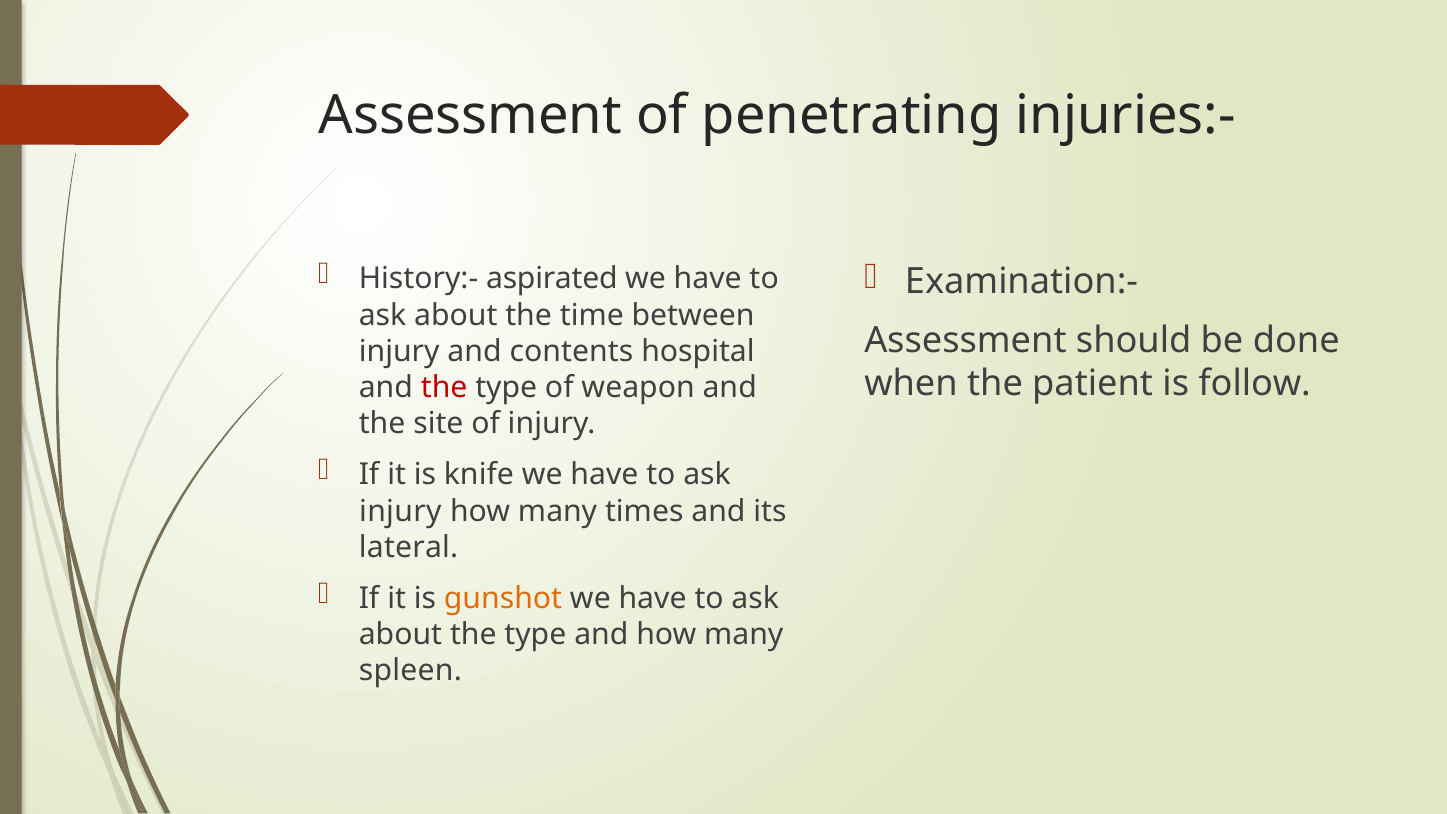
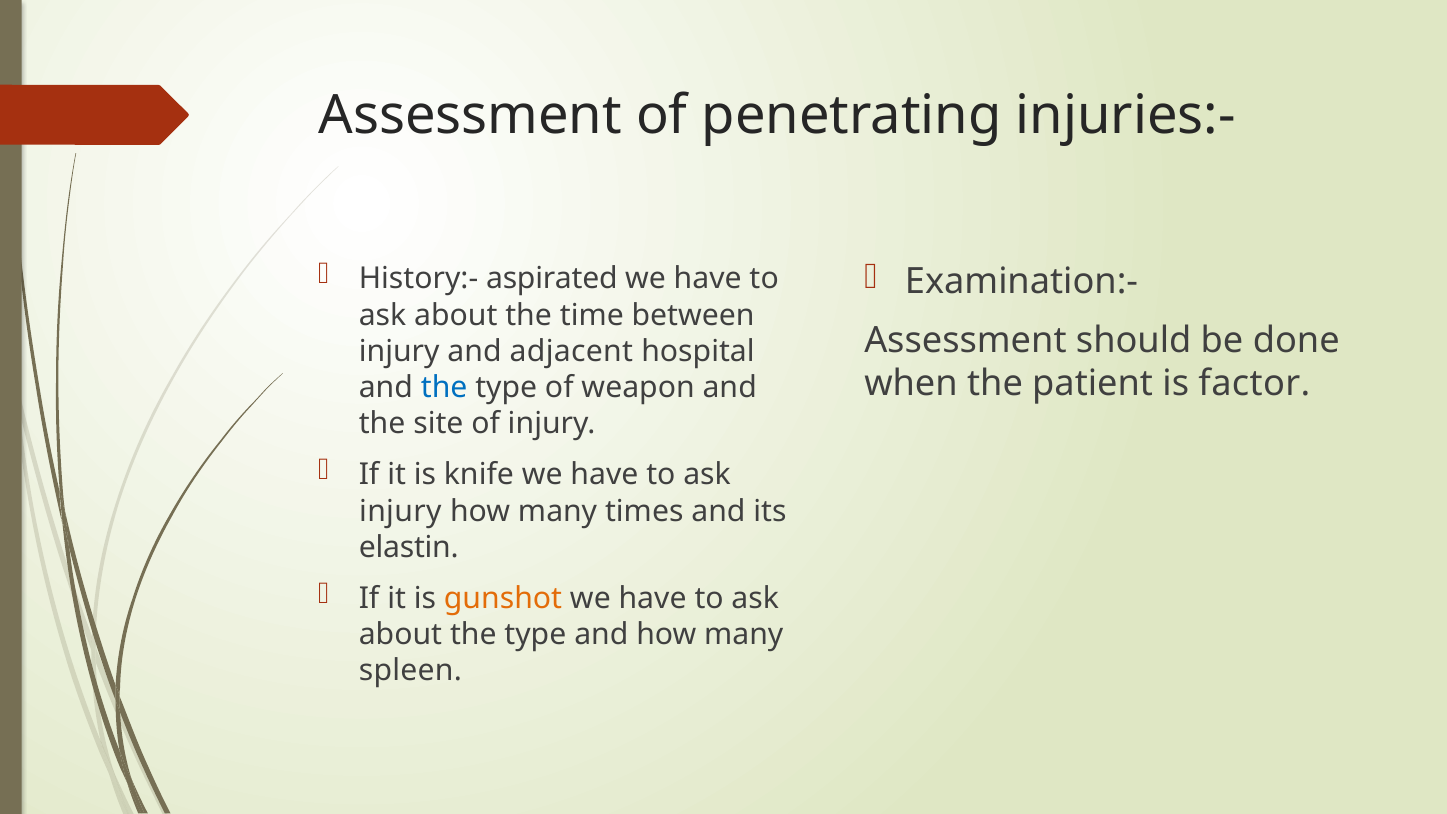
contents: contents -> adjacent (571, 351)
follow: follow -> factor (1254, 384)
the colour: red -> blue (444, 387)
lateral: lateral -> elastin (409, 547)
